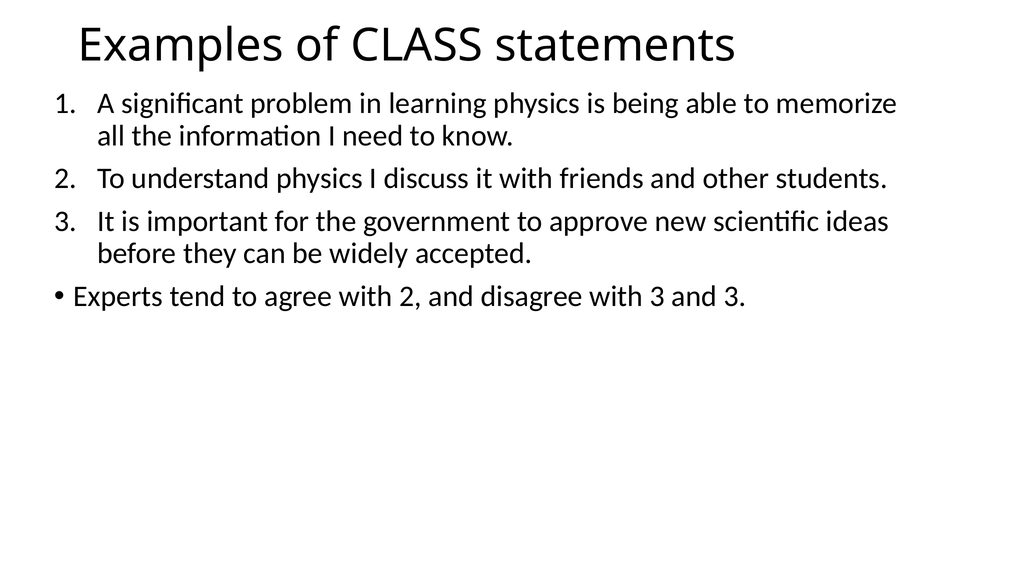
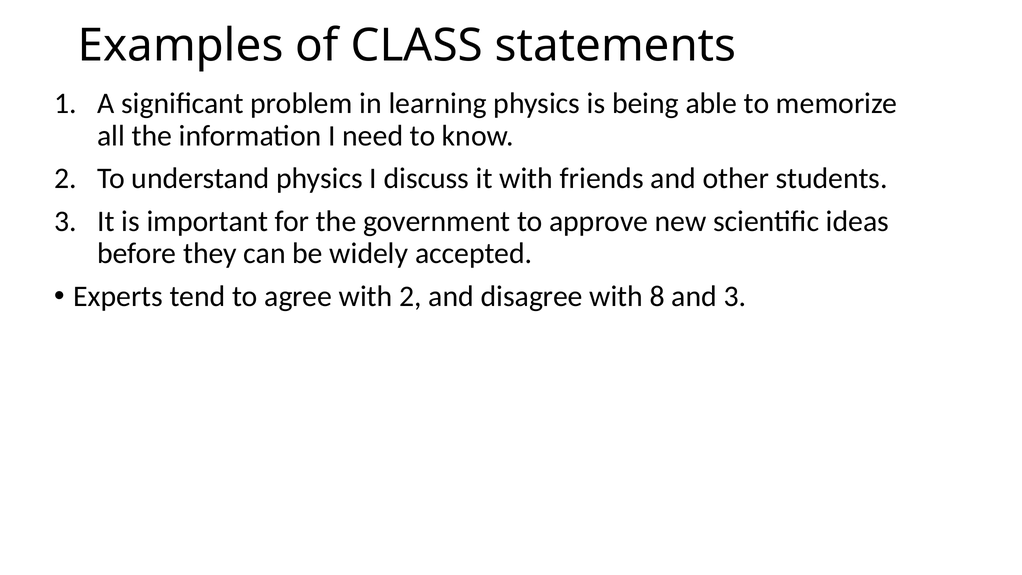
with 3: 3 -> 8 (657, 296)
